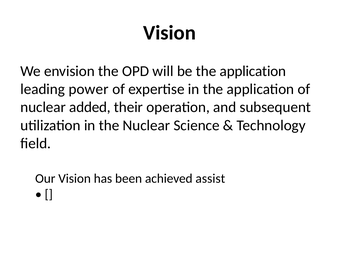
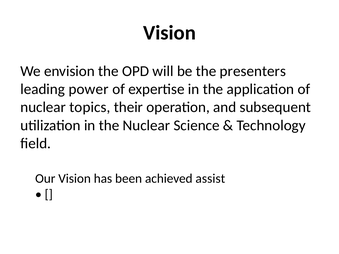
be the application: application -> presenters (253, 71)
added: added -> topics (90, 107)
